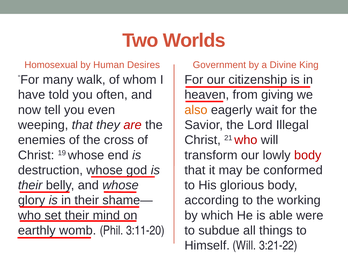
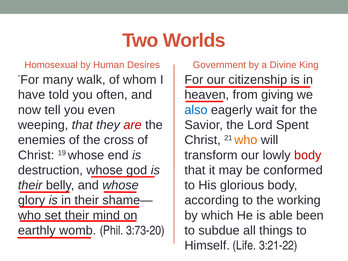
also colour: orange -> blue (196, 110)
Illegal: Illegal -> Spent (292, 125)
who colour: red -> orange (246, 140)
were: were -> been (310, 215)
3:11-20: 3:11-20 -> 3:73-20 (145, 230)
Himself Will: Will -> Life (244, 246)
